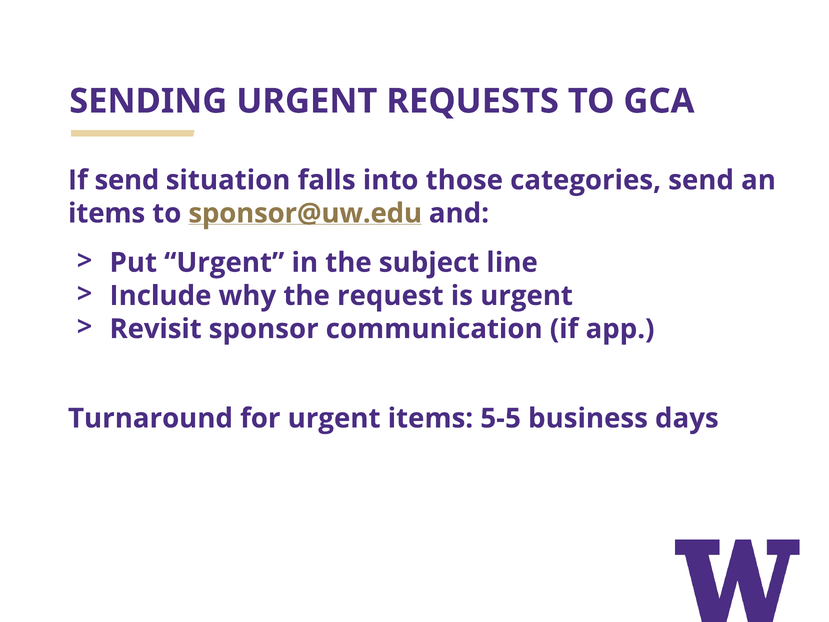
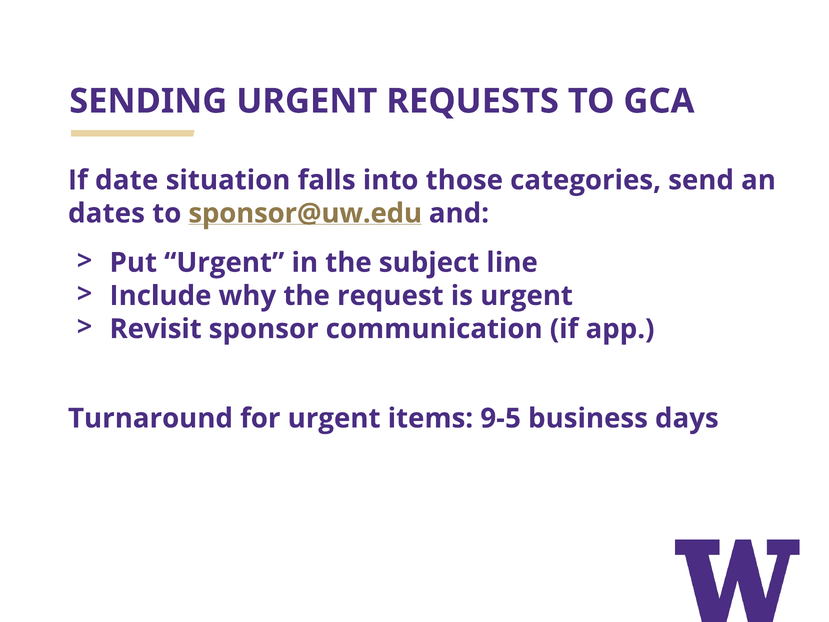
If send: send -> date (127, 180)
items: items -> dates (106, 213)
5-5: 5-5 -> 9-5 (501, 418)
